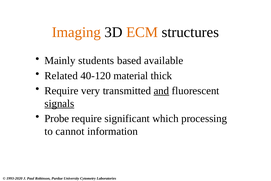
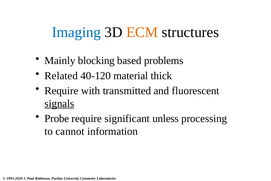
Imaging colour: orange -> blue (76, 32)
students: students -> blocking (96, 61)
available: available -> problems (164, 61)
very: very -> with (91, 91)
and underline: present -> none (161, 91)
which: which -> unless (166, 118)
